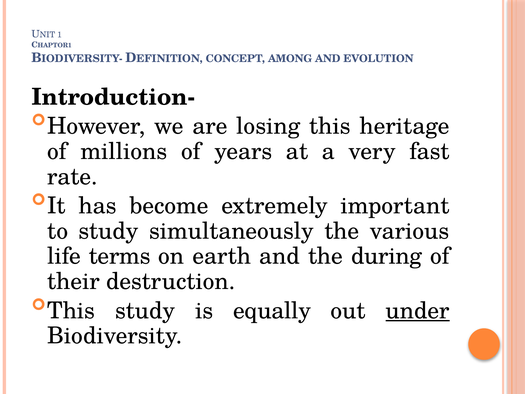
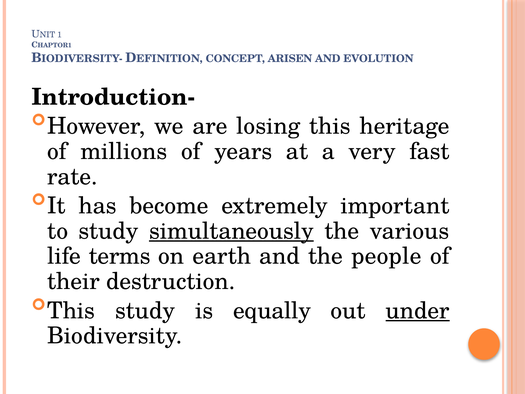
AMONG: AMONG -> ARISEN (290, 59)
simultaneously underline: none -> present (231, 231)
during: during -> people (386, 256)
